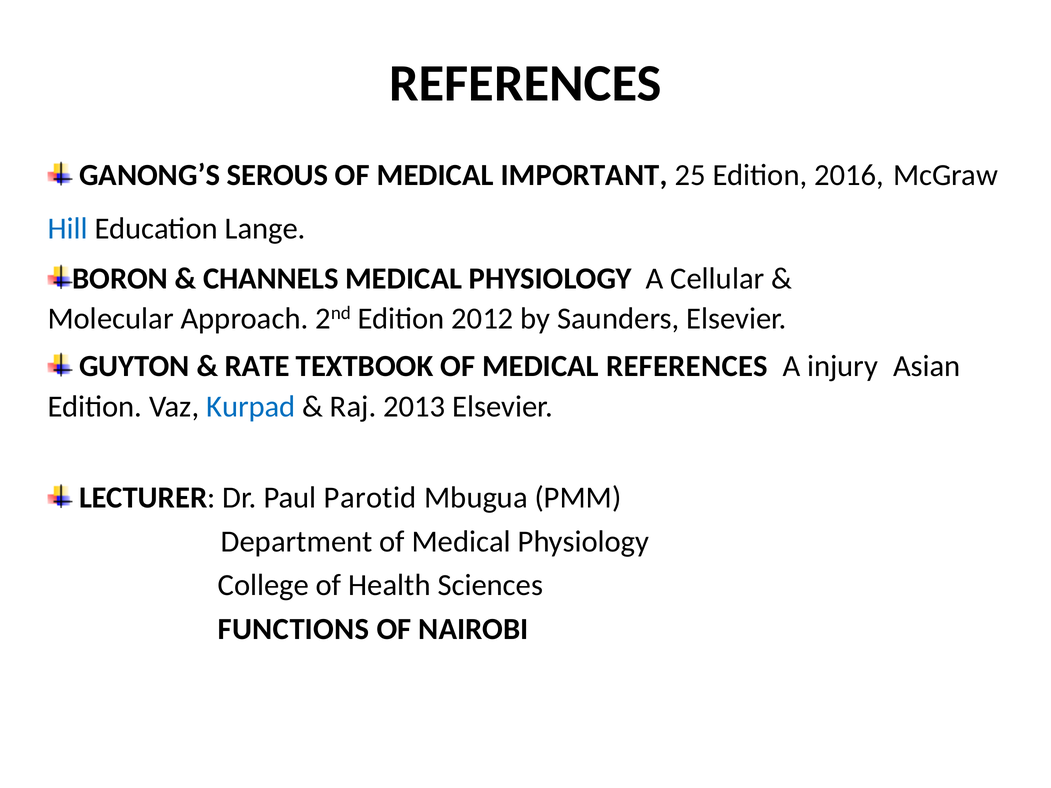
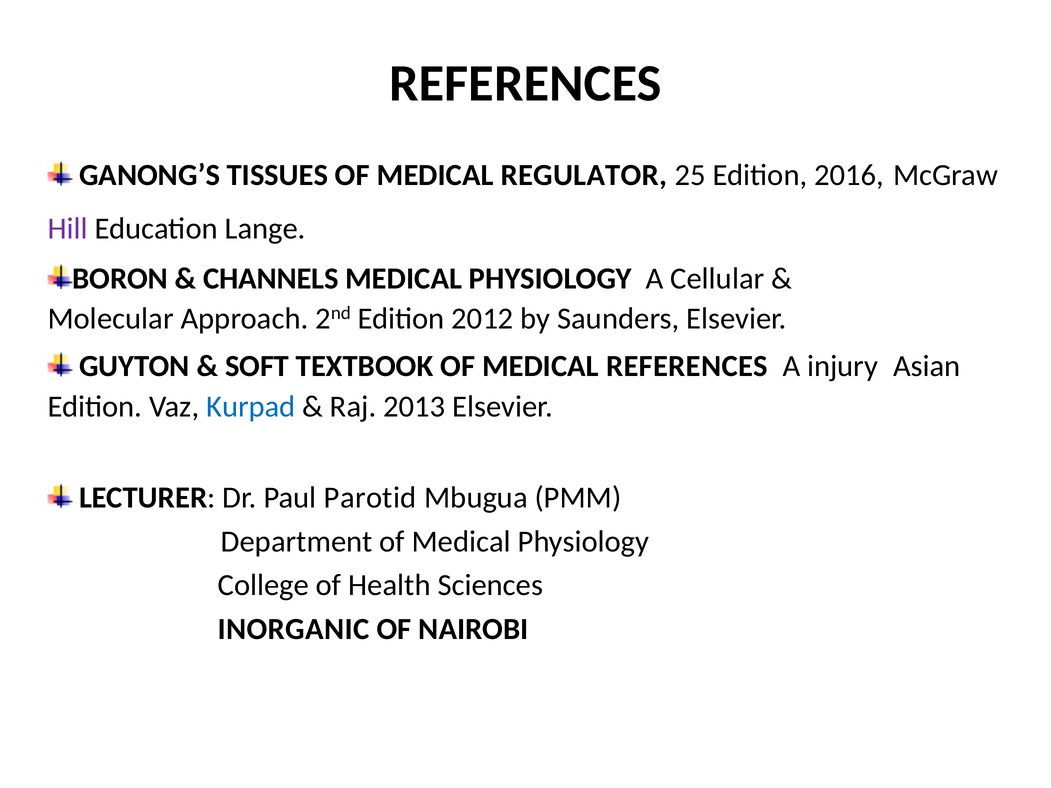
SEROUS: SEROUS -> TISSUES (277, 175)
IMPORTANT: IMPORTANT -> REGULATOR (584, 175)
Hill colour: blue -> purple (68, 229)
RATE: RATE -> SOFT (257, 366)
FUNCTIONS: FUNCTIONS -> INORGANIC (294, 629)
